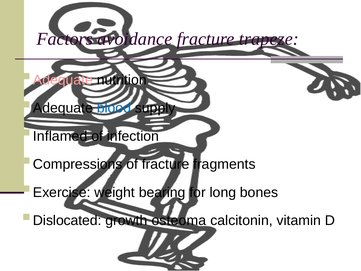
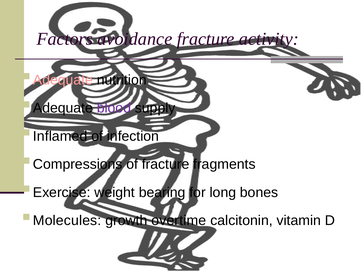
trapeze: trapeze -> activity (269, 39)
blood colour: blue -> purple (114, 108)
Dislocated: Dislocated -> Molecules (67, 220)
osteoma: osteoma -> overtime (179, 220)
